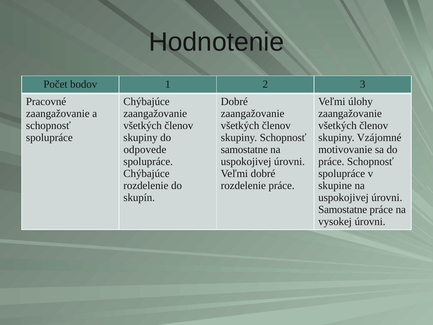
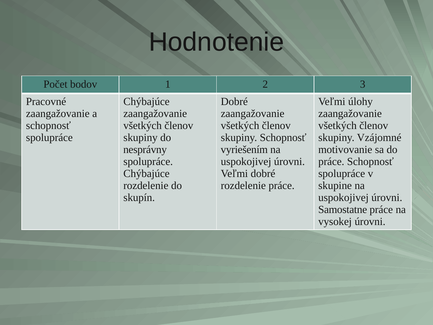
odpovede: odpovede -> nesprávny (145, 150)
samostatne: samostatne -> vyriešením (244, 150)
